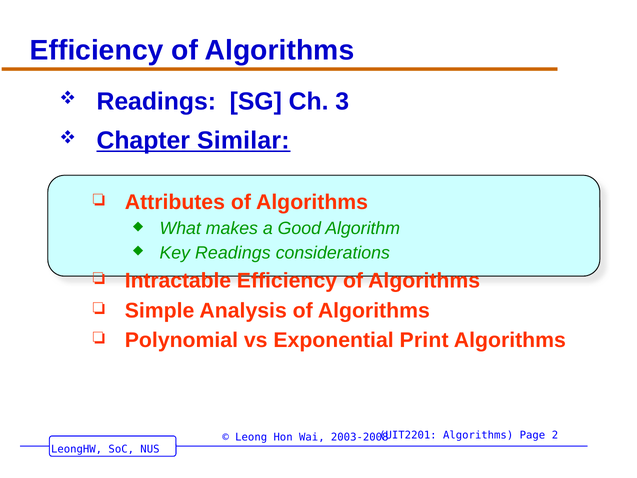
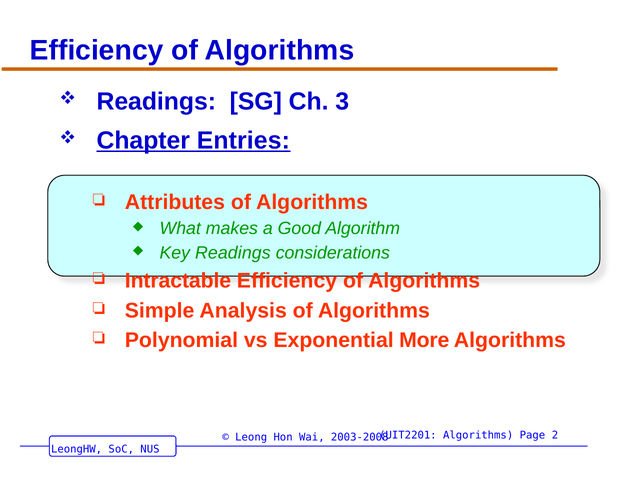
Similar: Similar -> Entries (243, 140)
Print: Print -> More (424, 340)
